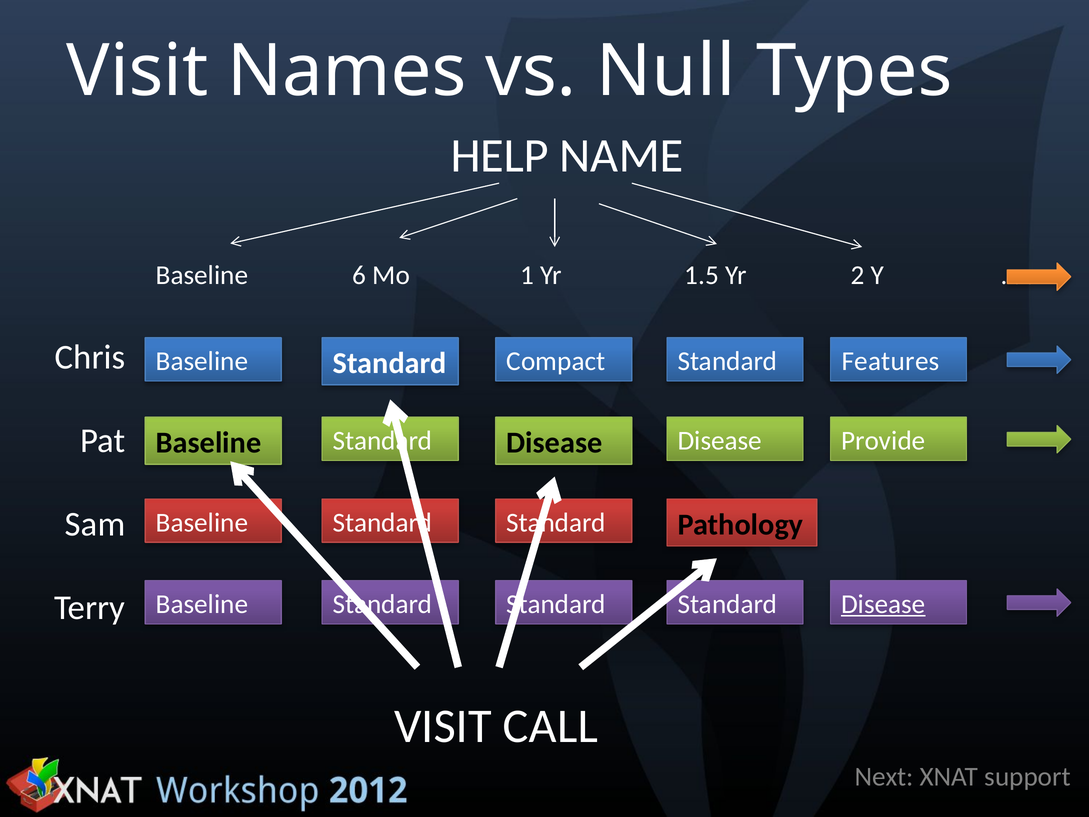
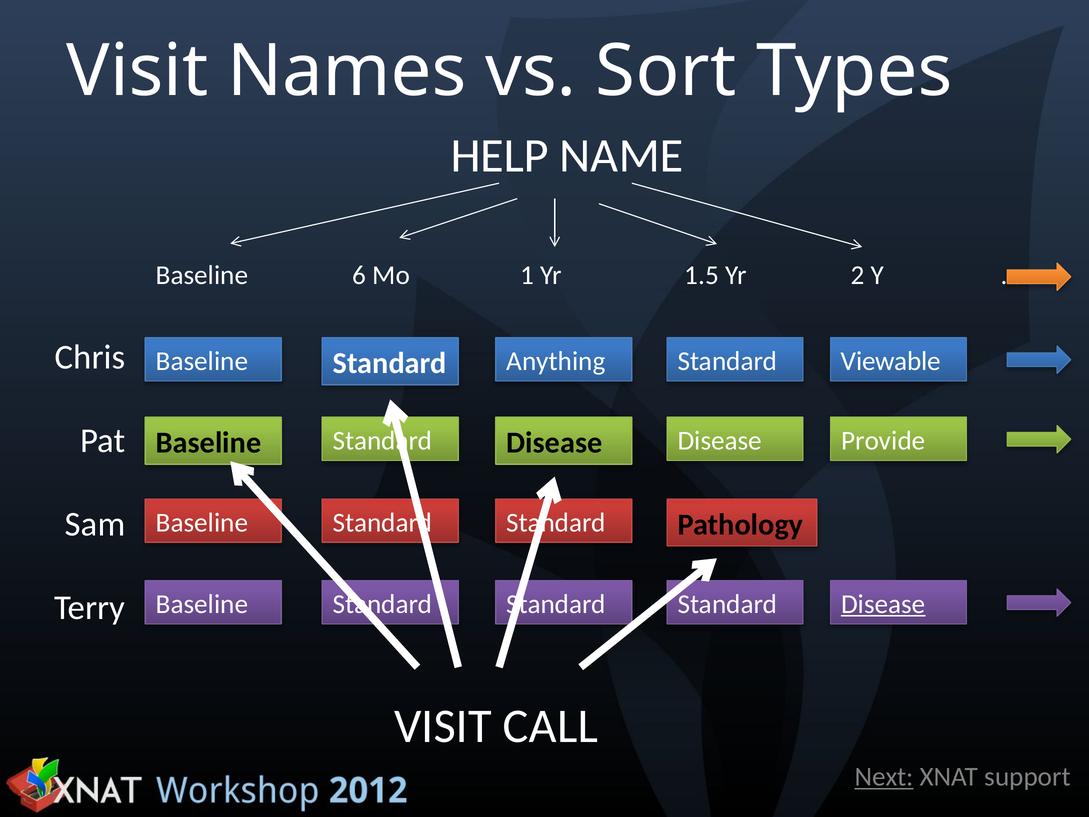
Null: Null -> Sort (666, 71)
Compact: Compact -> Anything (556, 361)
Features: Features -> Viewable (891, 361)
Next underline: none -> present (884, 777)
